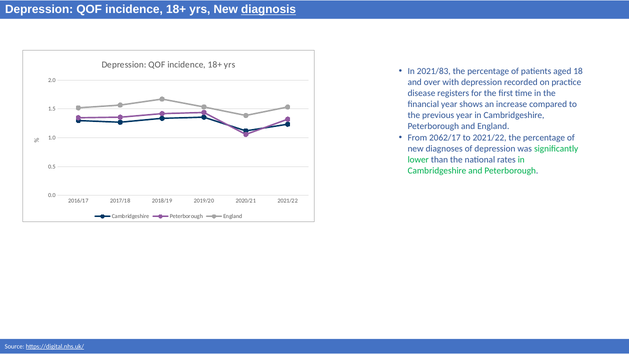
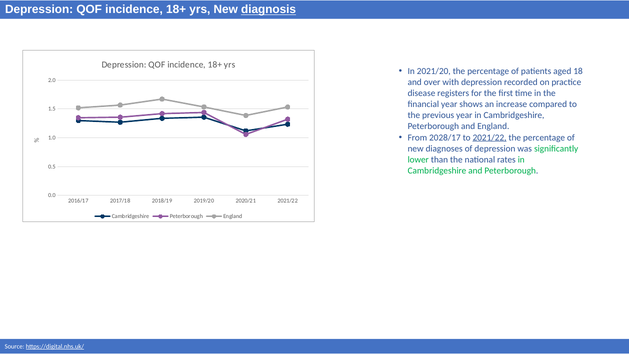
2021/83: 2021/83 -> 2021/20 (434, 71)
2062/17: 2062/17 -> 2028/17 (445, 137)
2021/22 underline: none -> present (490, 137)
